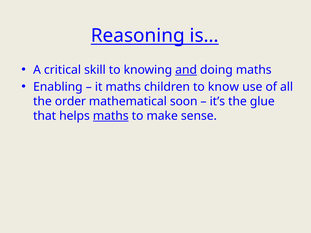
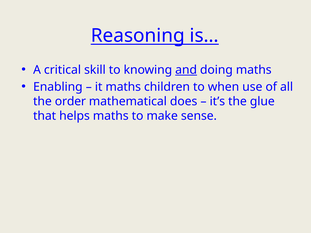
know: know -> when (224, 87)
soon: soon -> does (184, 101)
maths underline: present -> none (111, 116)
